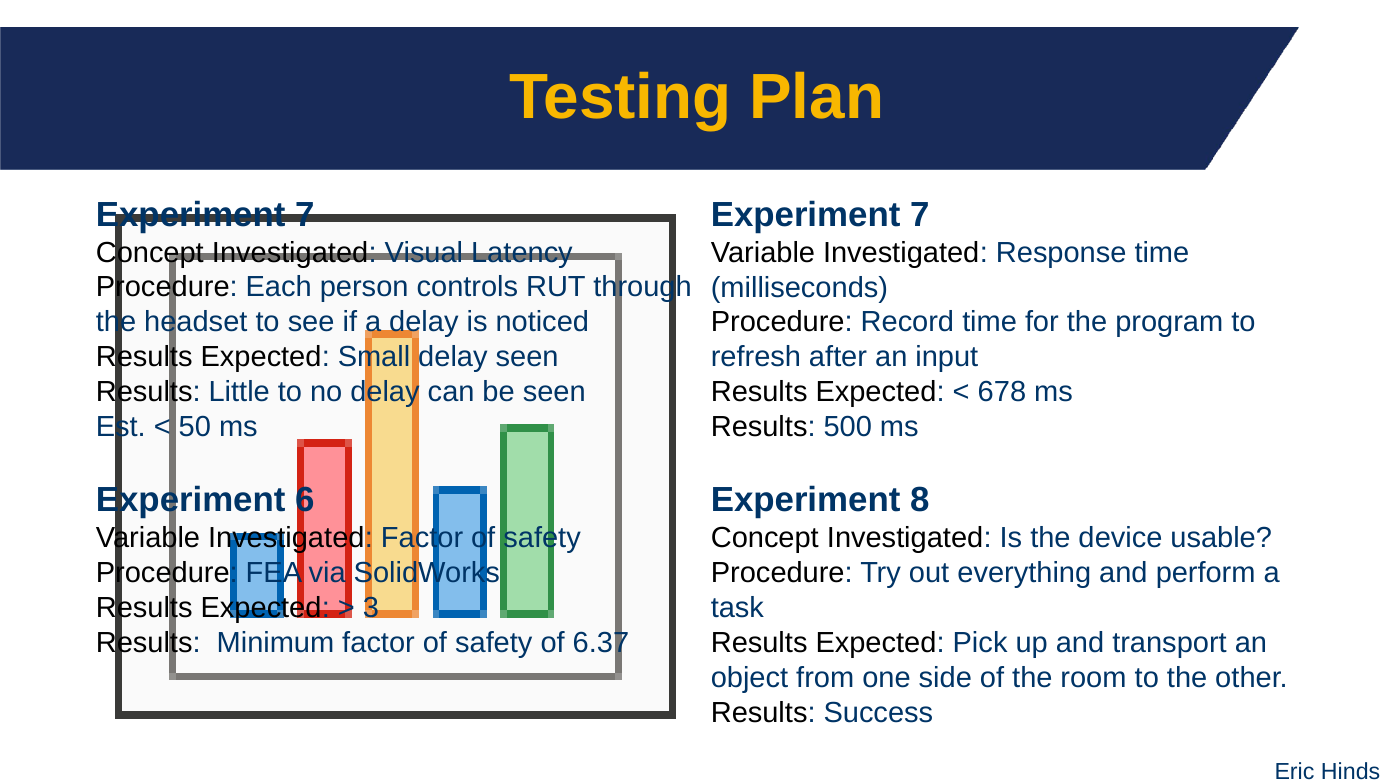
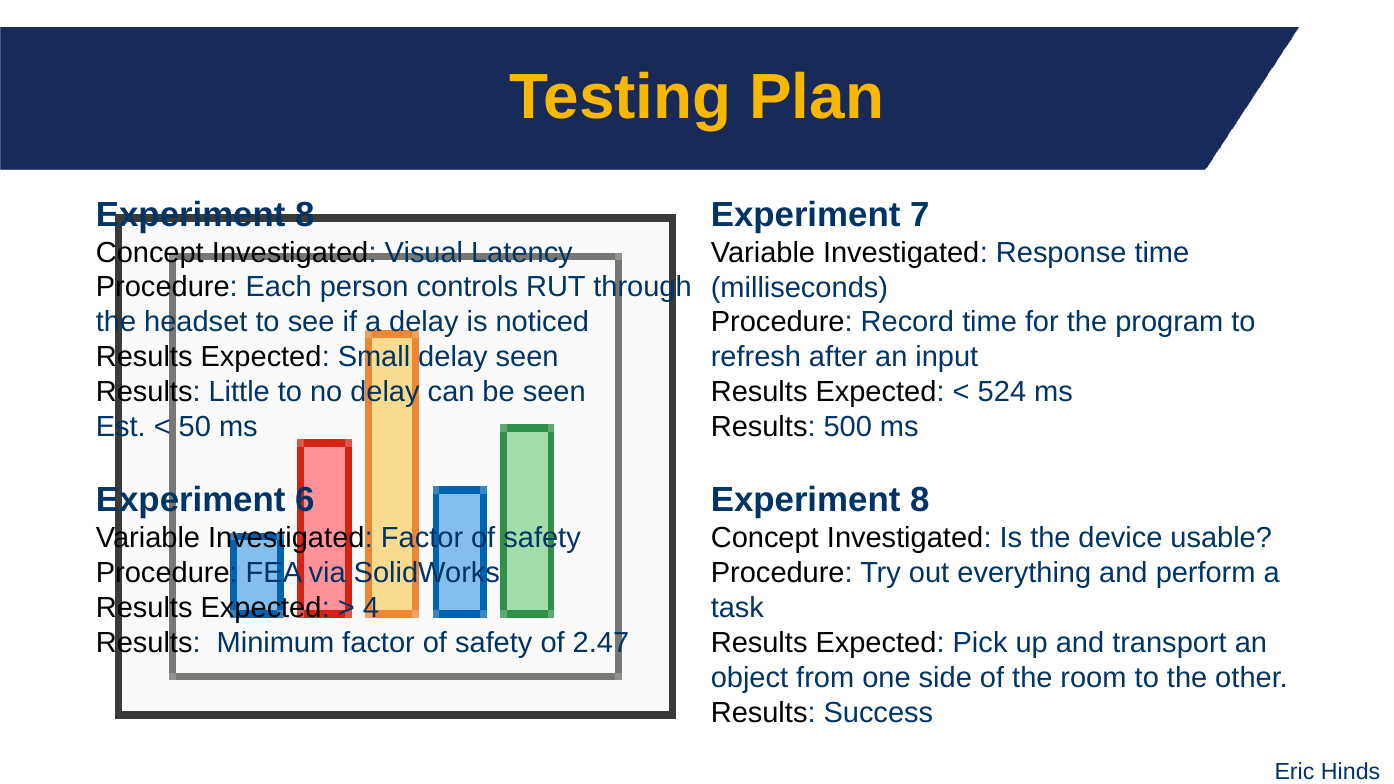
7: 7 -> 8 (305, 215)
678: 678 -> 524 (1002, 392)
3: 3 -> 4 (371, 608)
6.37: 6.37 -> 2.47 (601, 643)
